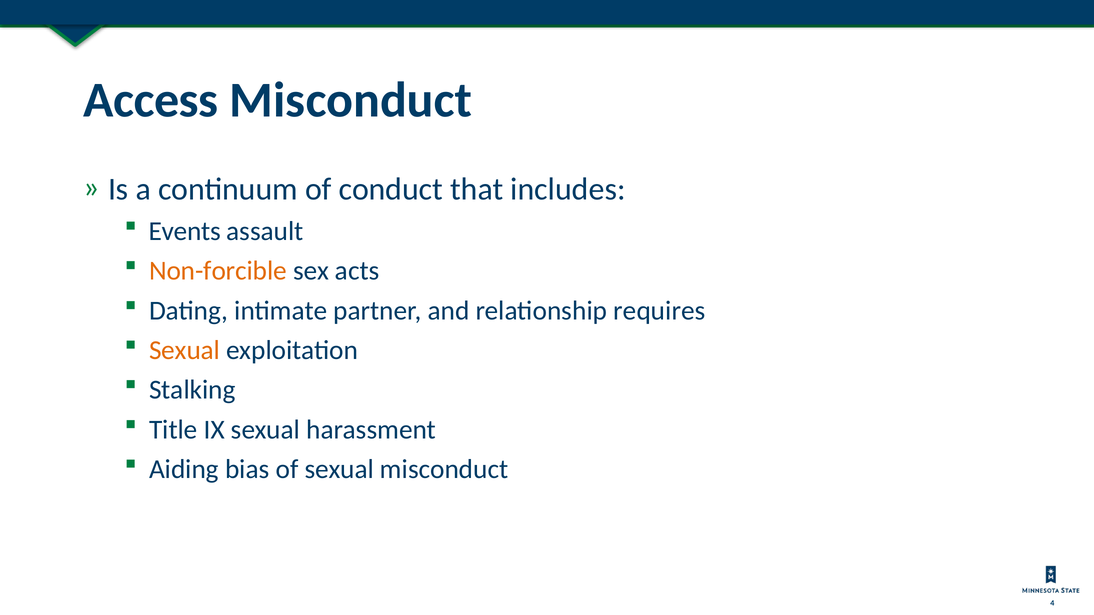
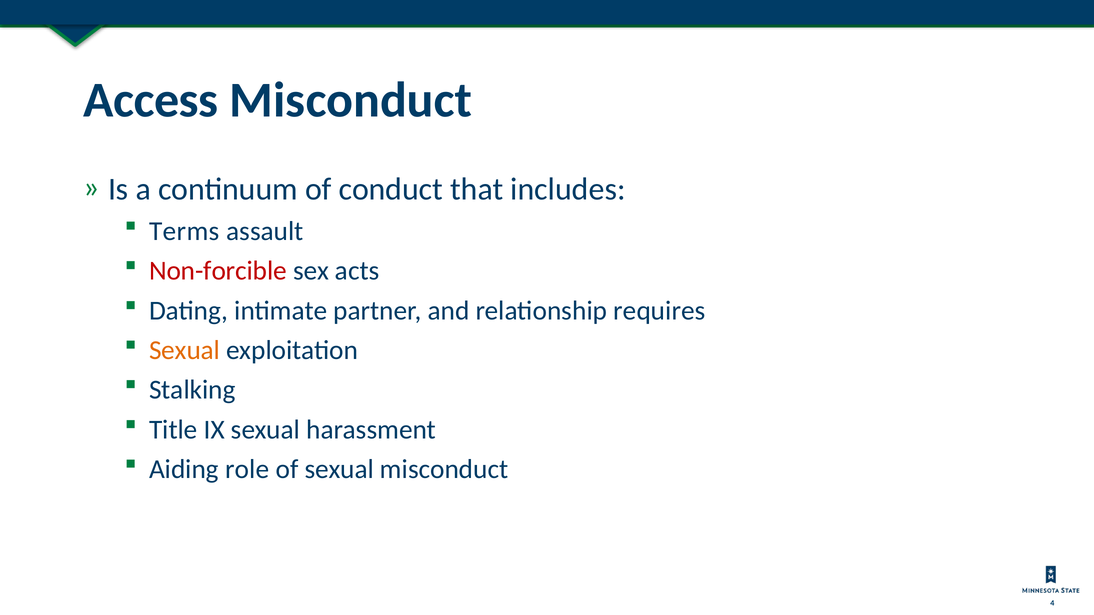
Events: Events -> Terms (184, 231)
Non-forcible colour: orange -> red (218, 271)
bias: bias -> role (247, 469)
